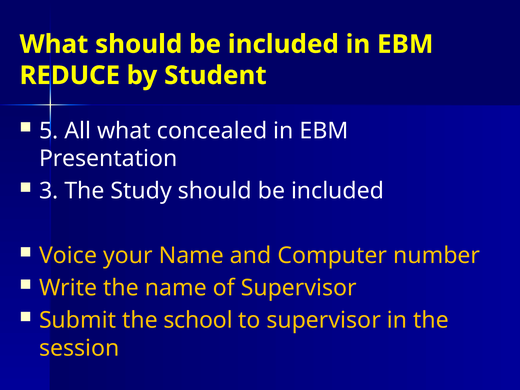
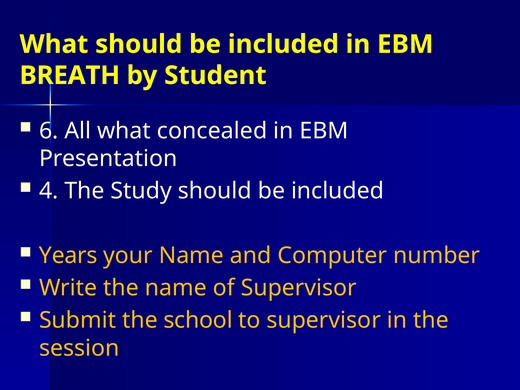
REDUCE: REDUCE -> BREATH (70, 75)
5: 5 -> 6 (49, 131)
3: 3 -> 4 (49, 191)
Voice: Voice -> Years (68, 256)
